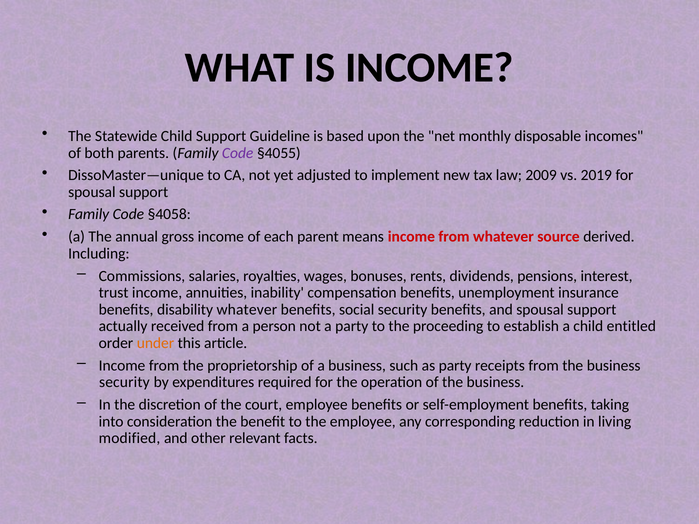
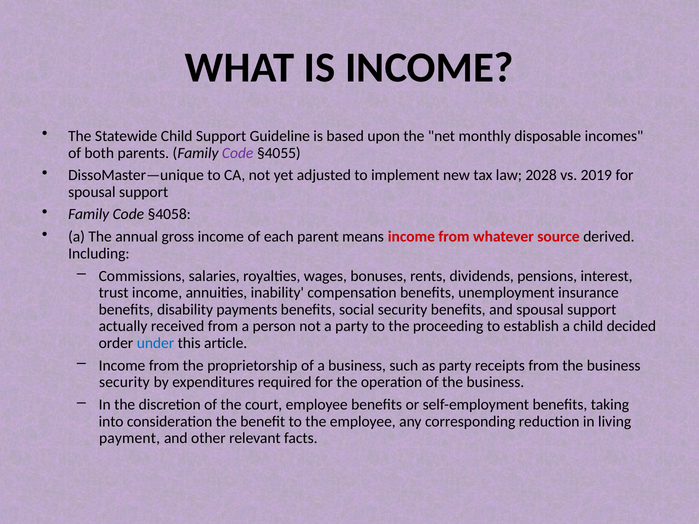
2009: 2009 -> 2028 (541, 175)
disability whatever: whatever -> payments (247, 310)
entitled: entitled -> decided (631, 326)
under colour: orange -> blue (155, 343)
modified: modified -> payment (130, 438)
